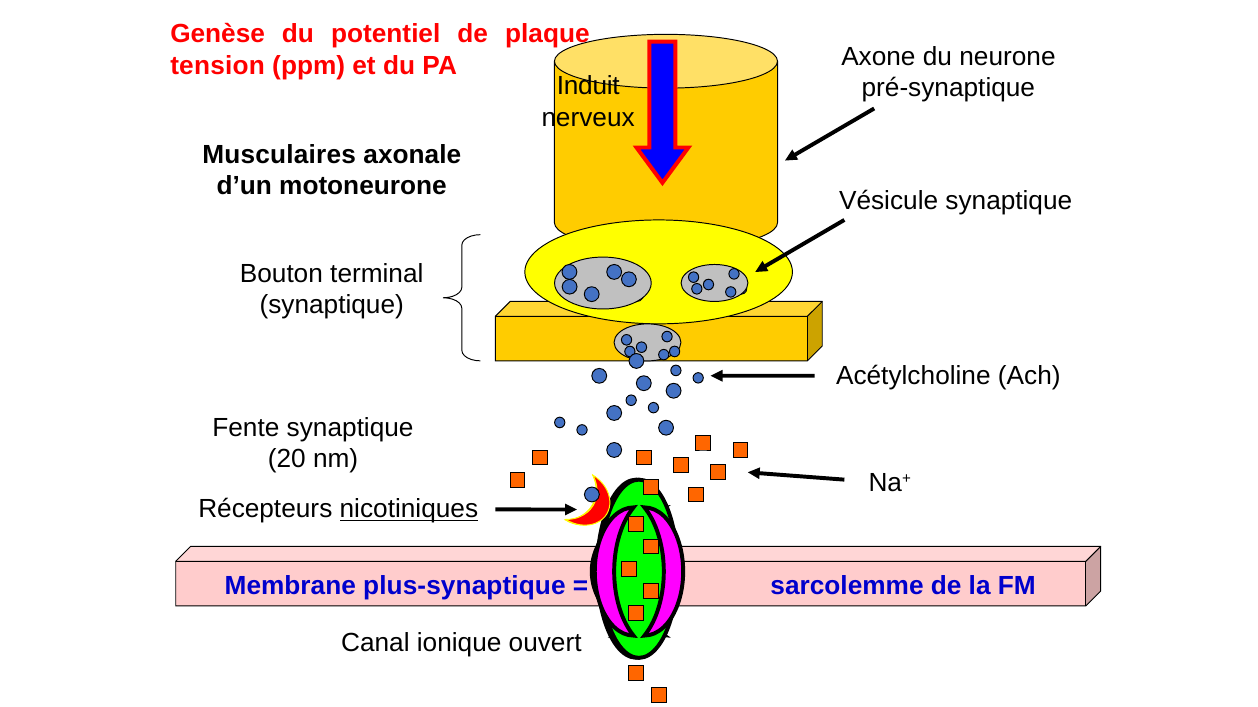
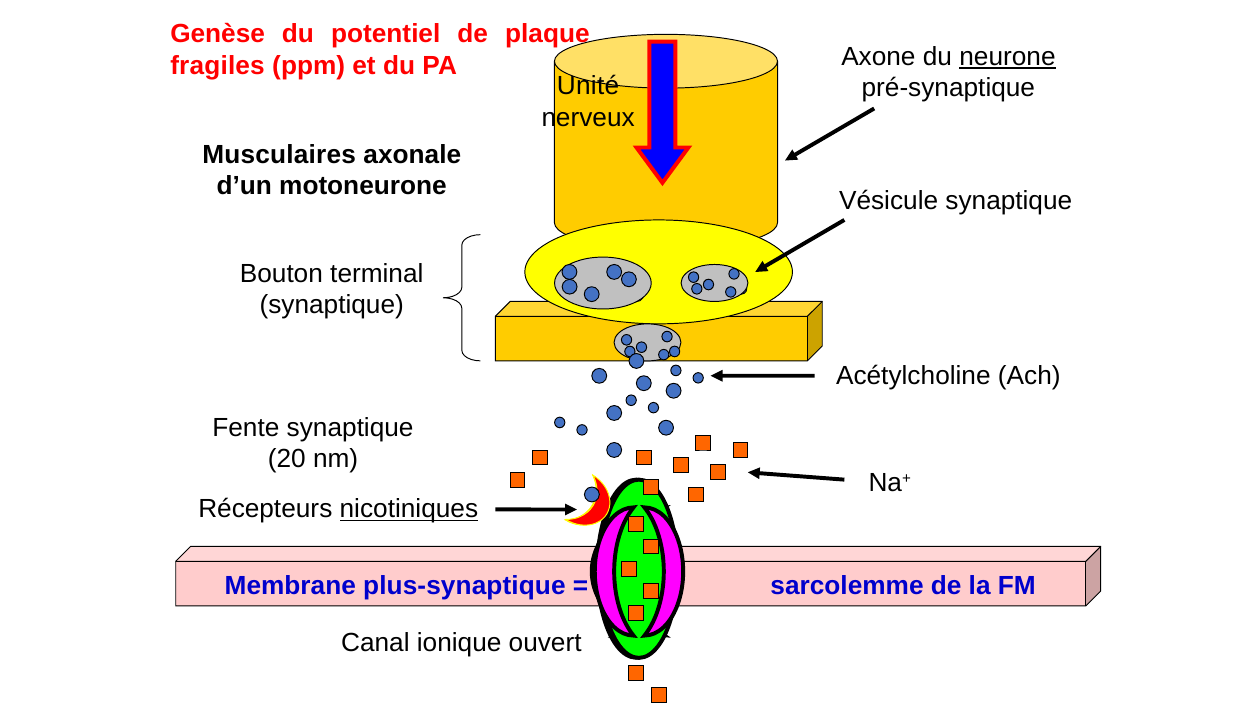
neurone underline: none -> present (1007, 57)
tension: tension -> fragiles (218, 66)
Induit: Induit -> Unité (588, 86)
